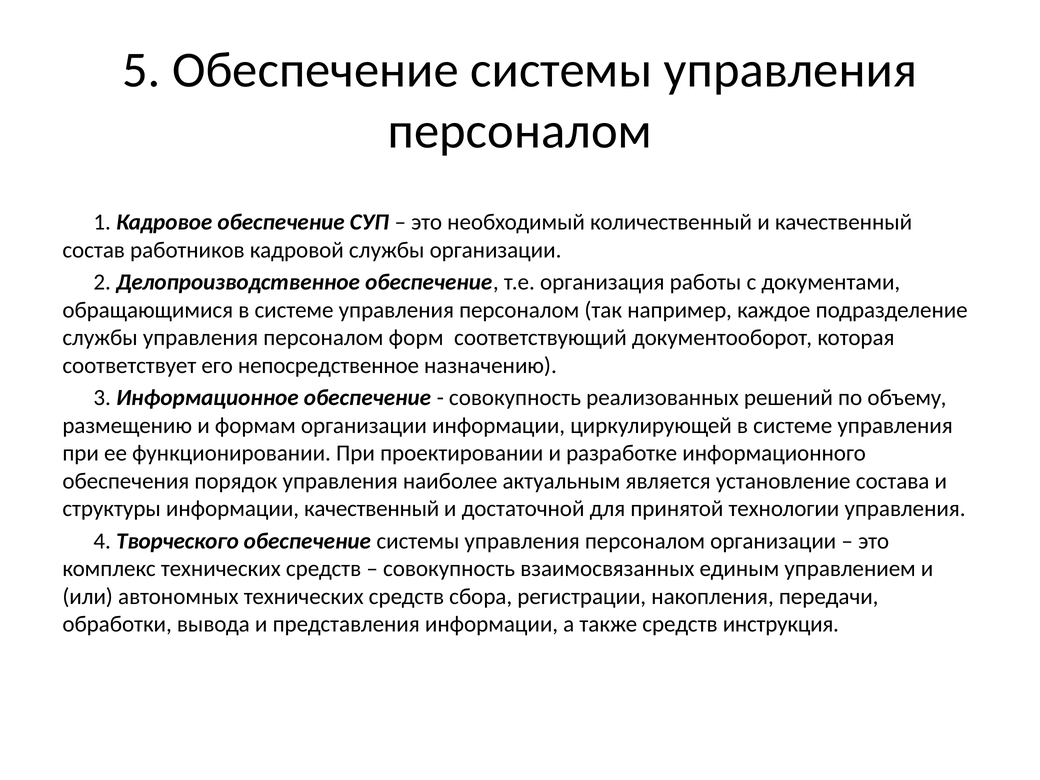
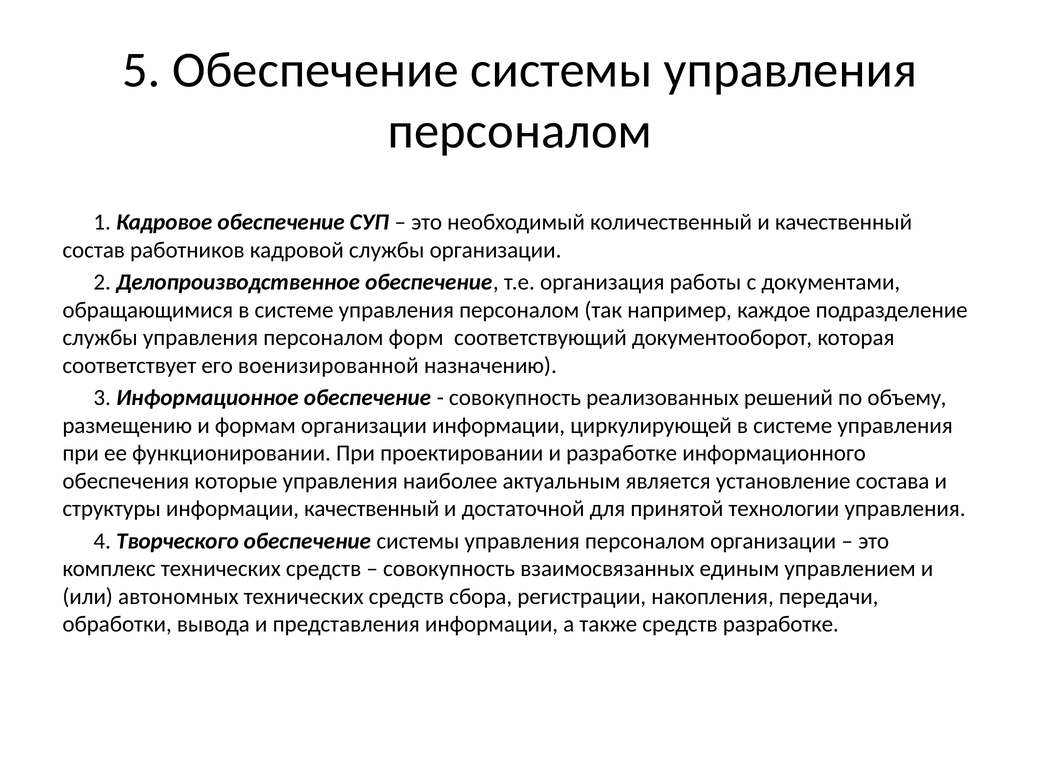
непосредственное: непосредственное -> военизированной (328, 366)
порядок: порядок -> которые (236, 481)
средств инструкция: инструкция -> разработке (781, 624)
